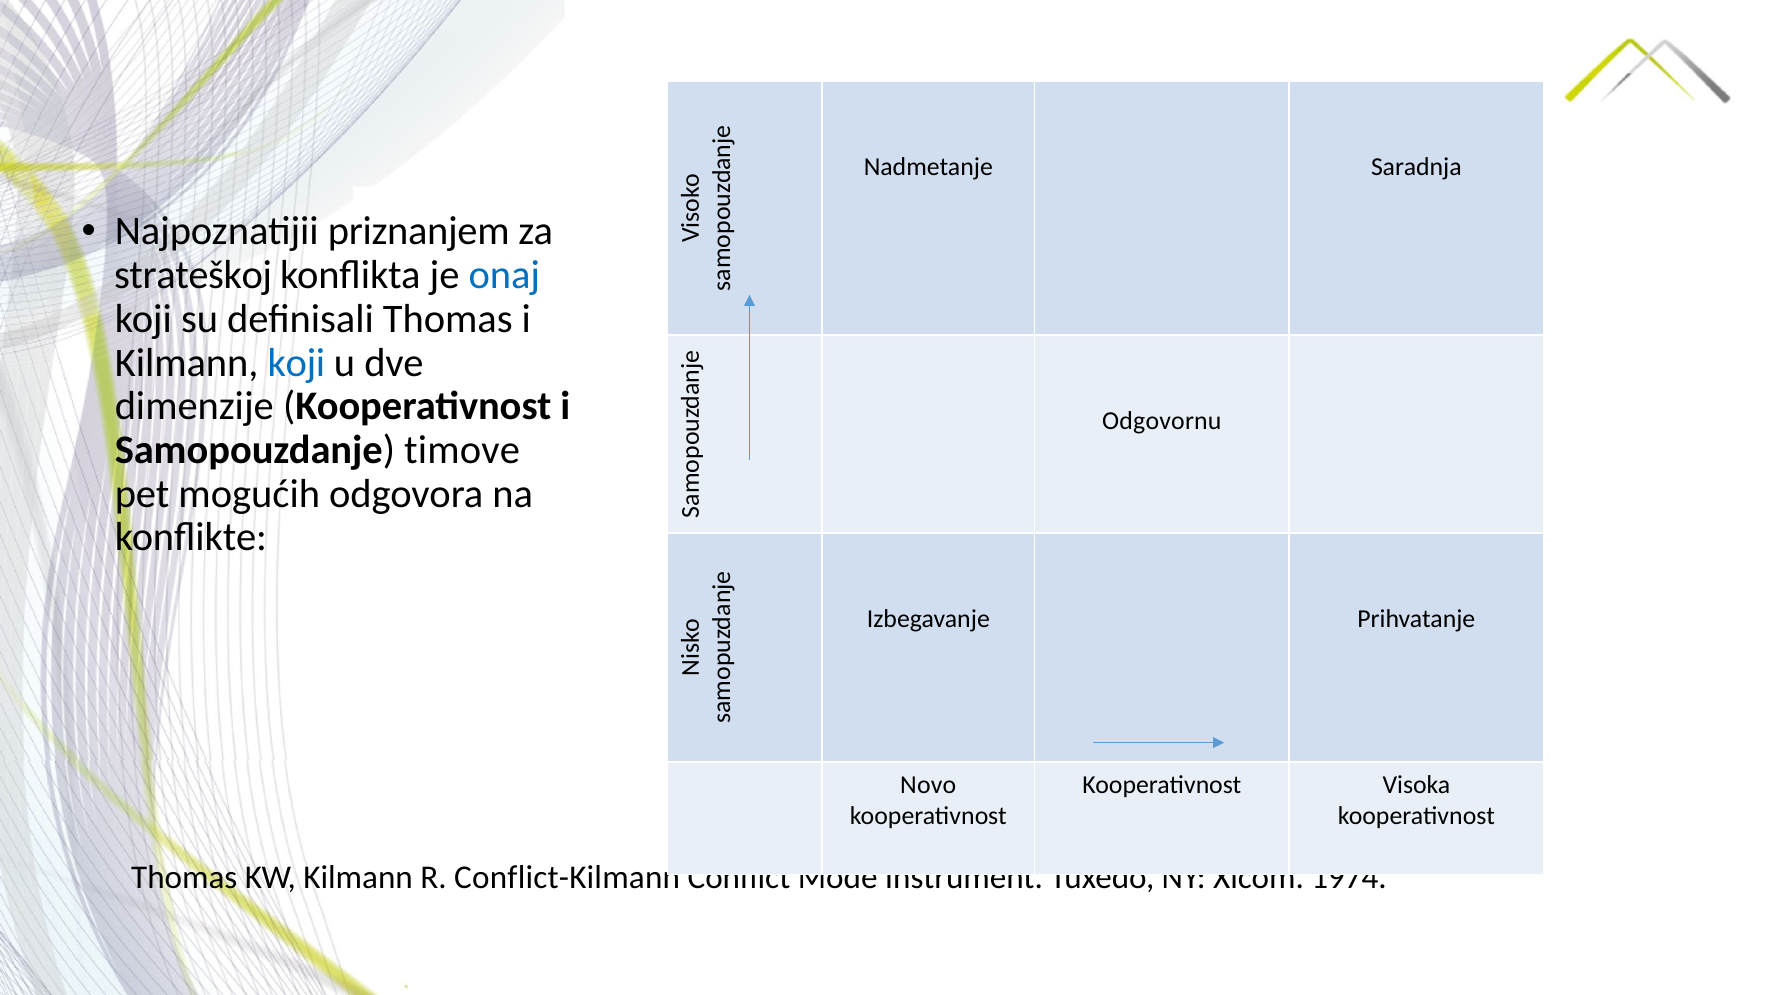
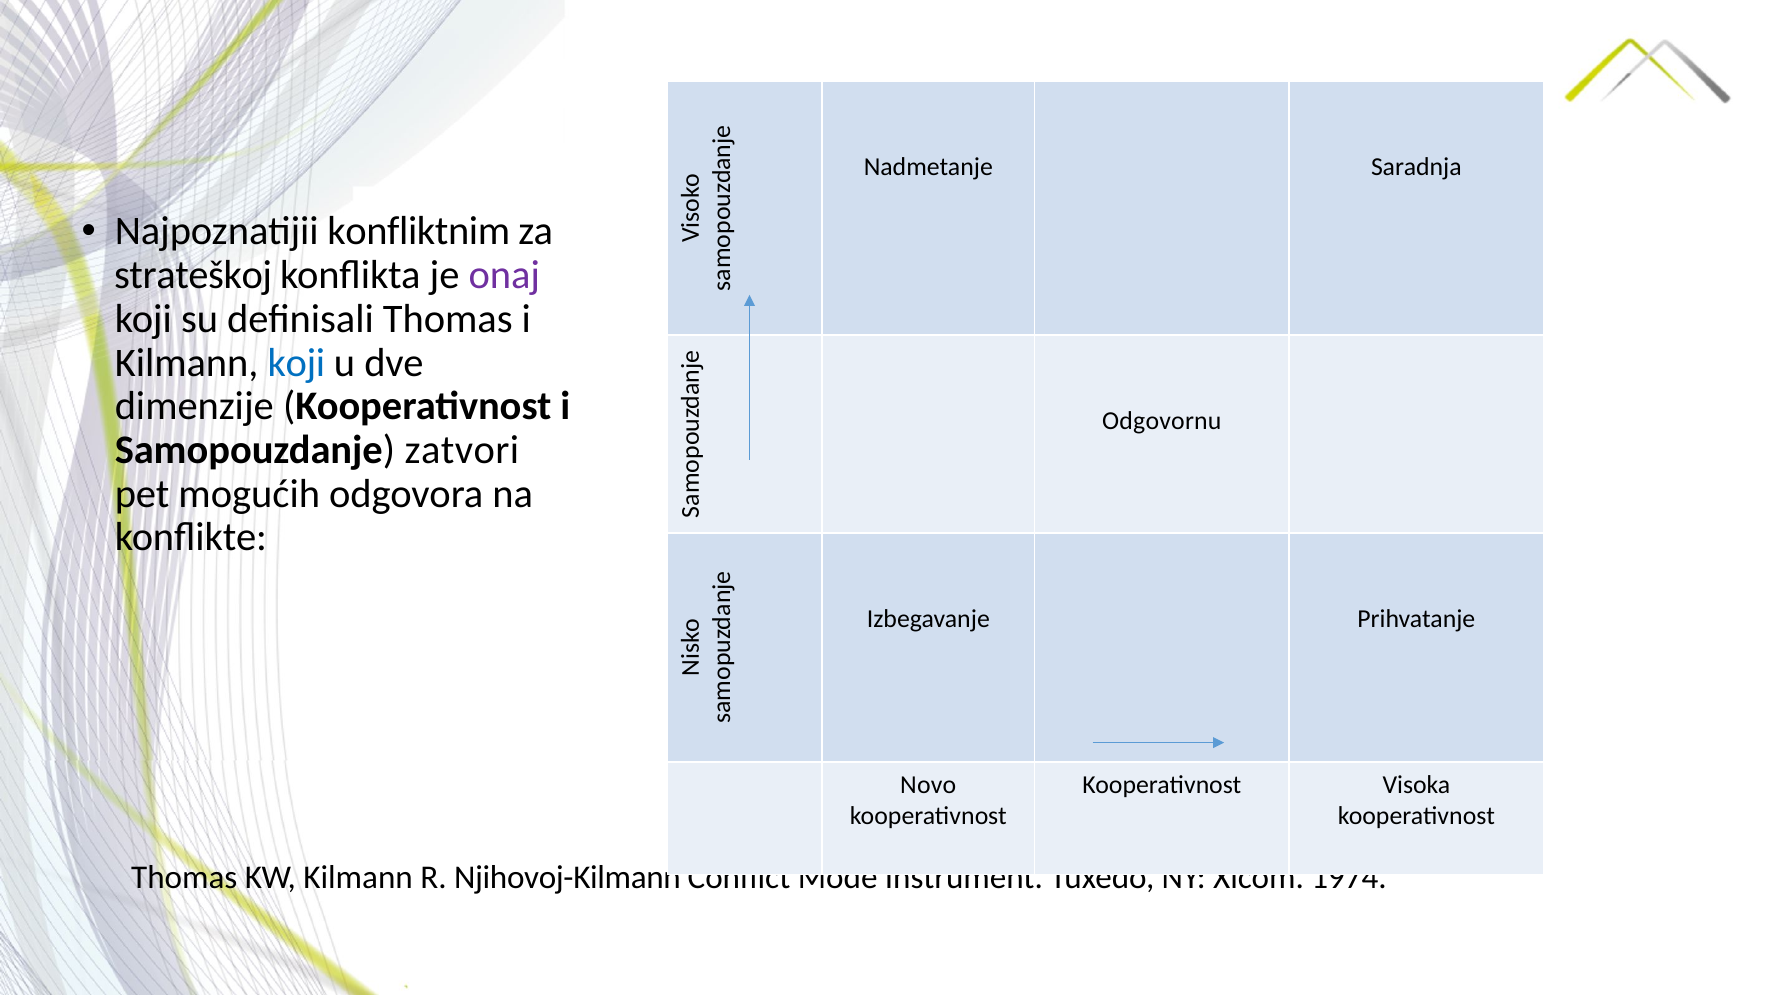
priznanjem: priznanjem -> konfliktnim (419, 231)
onaj colour: blue -> purple (504, 275)
timove: timove -> zatvori (462, 450)
Conflict-Kilmann: Conflict-Kilmann -> Njihovoj-Kilmann (567, 877)
